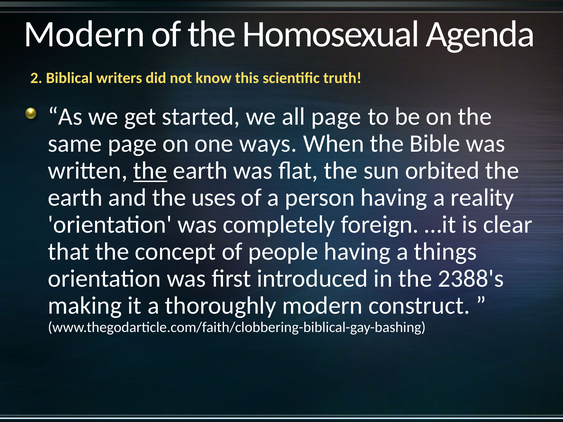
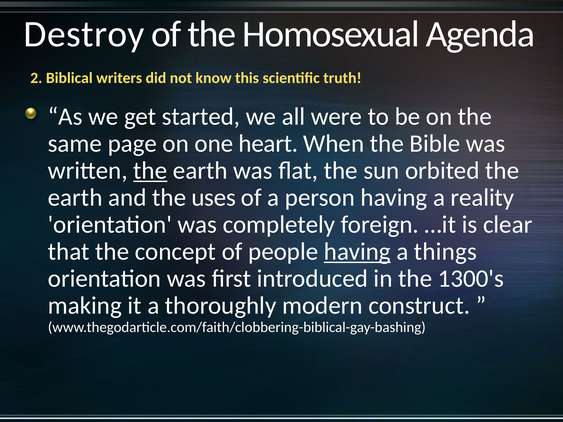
Modern: Modern -> Destroy (84, 34)
all page: page -> were (336, 117)
ways: ways -> heart (268, 144)
having underline: none -> present (357, 252)
2388's: 2388's -> 1300's (471, 279)
